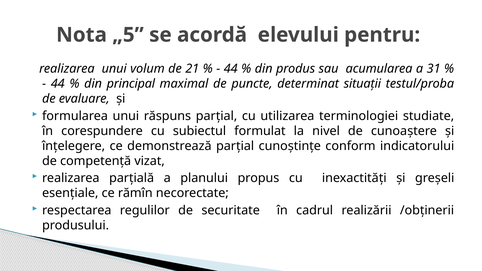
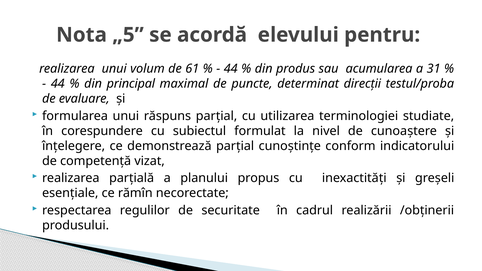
21: 21 -> 61 (192, 69)
situații: situații -> direcții (362, 84)
